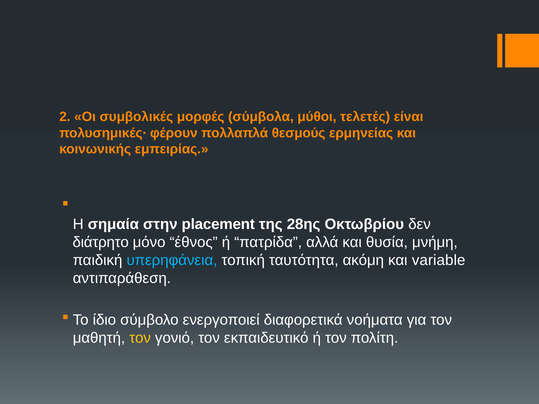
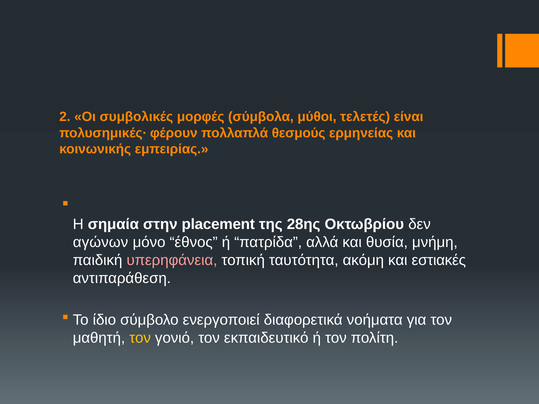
διάτρητο: διάτρητο -> αγώνων (101, 242)
υπερηφάνεια colour: light blue -> pink (172, 260)
variable: variable -> εστιακές (439, 260)
